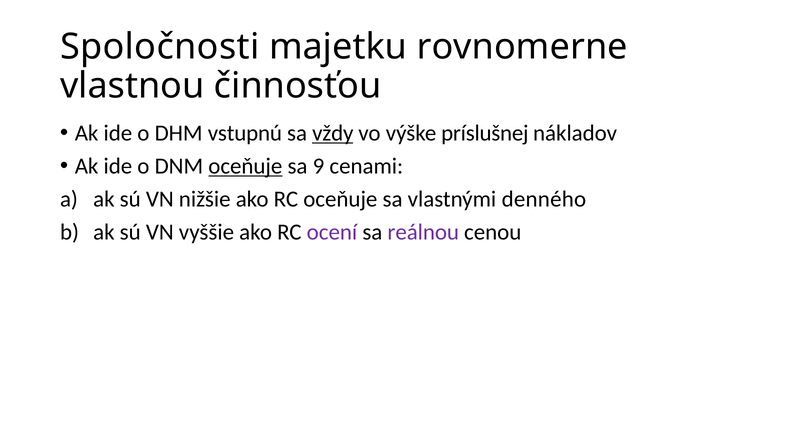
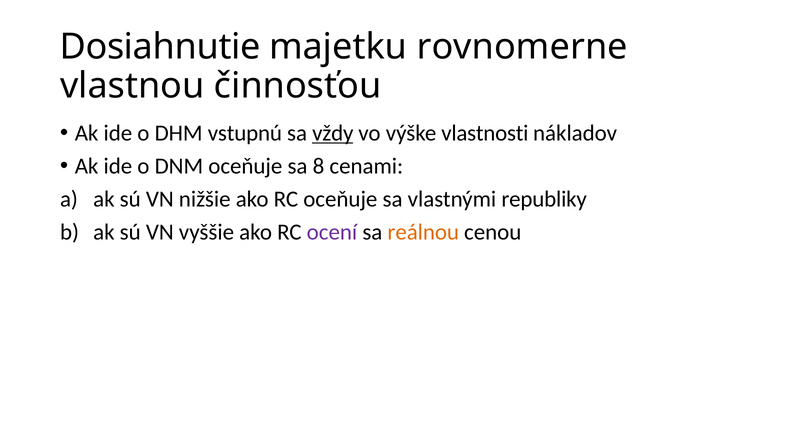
Spoločnosti: Spoločnosti -> Dosiahnutie (160, 47)
príslušnej: príslušnej -> vlastnosti (485, 133)
oceňuje underline: present -> none (245, 166)
9: 9 -> 8 (318, 166)
denného: denného -> republiky (544, 199)
reálnou colour: purple -> orange (423, 232)
